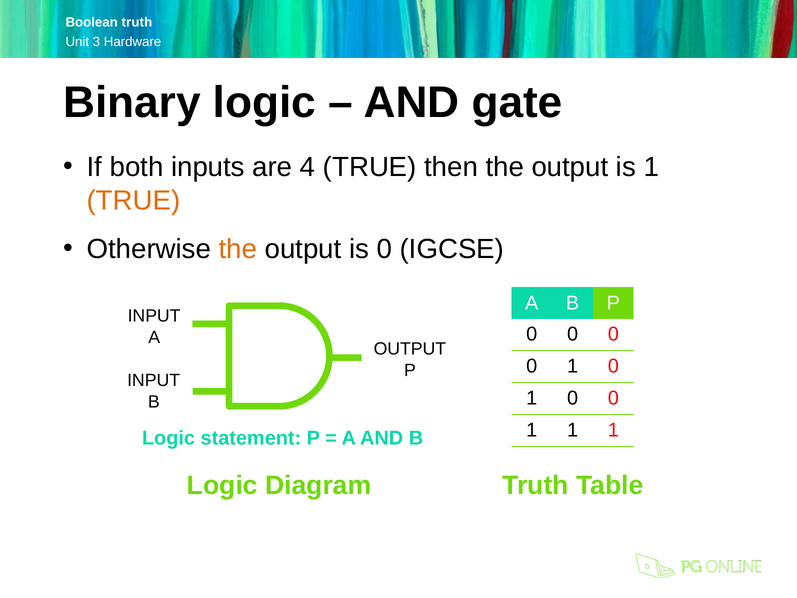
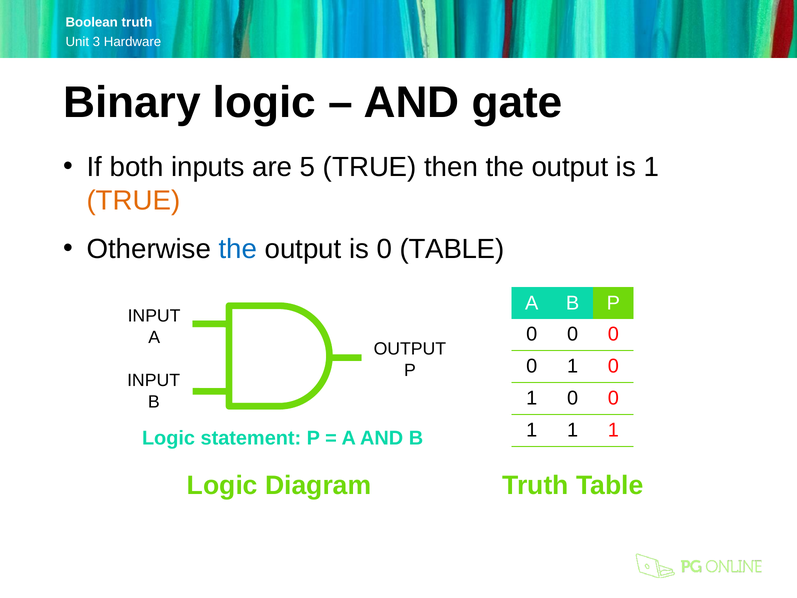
4: 4 -> 5 (308, 167)
the colour: orange -> blue (238, 249)
0 IGCSE: IGCSE -> TABLE (452, 249)
